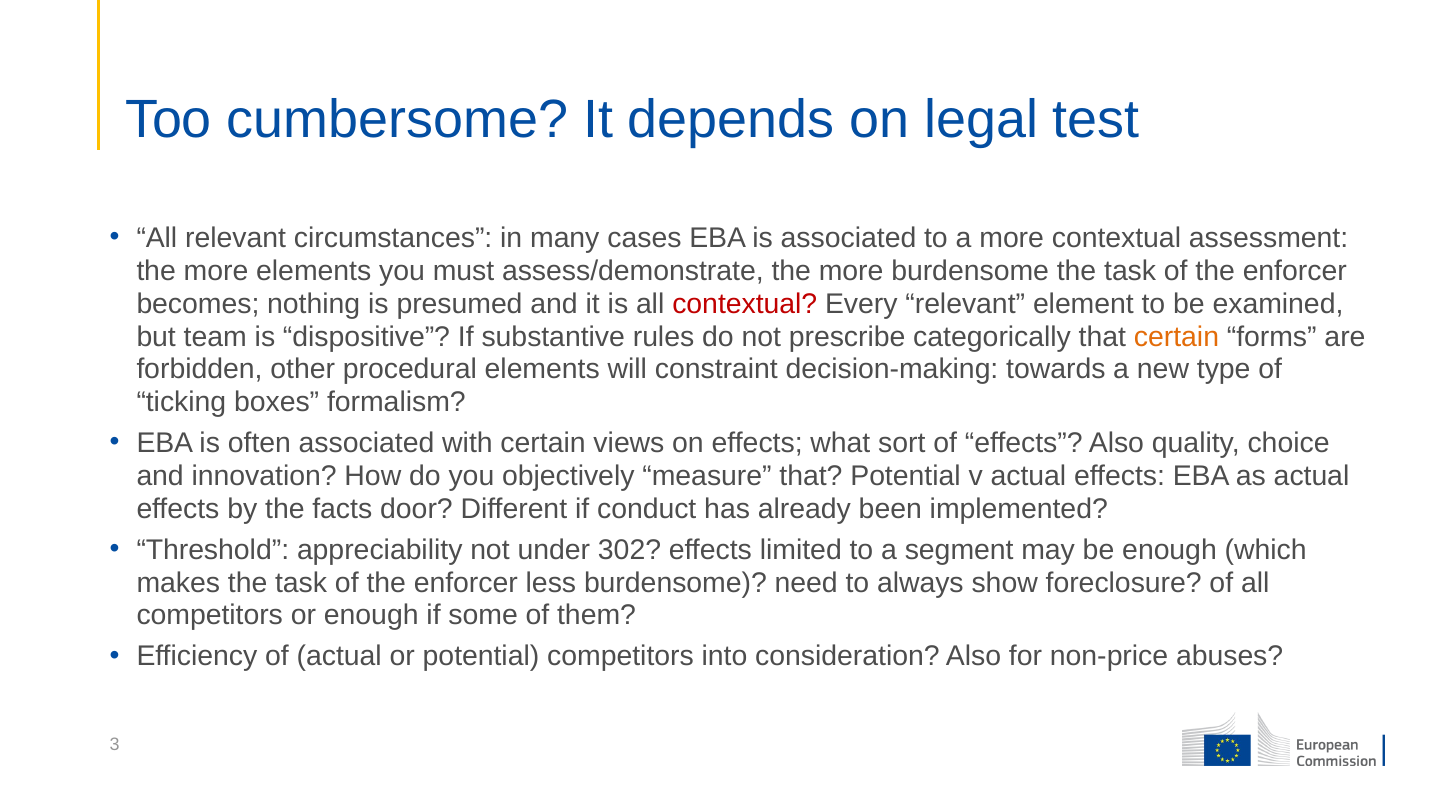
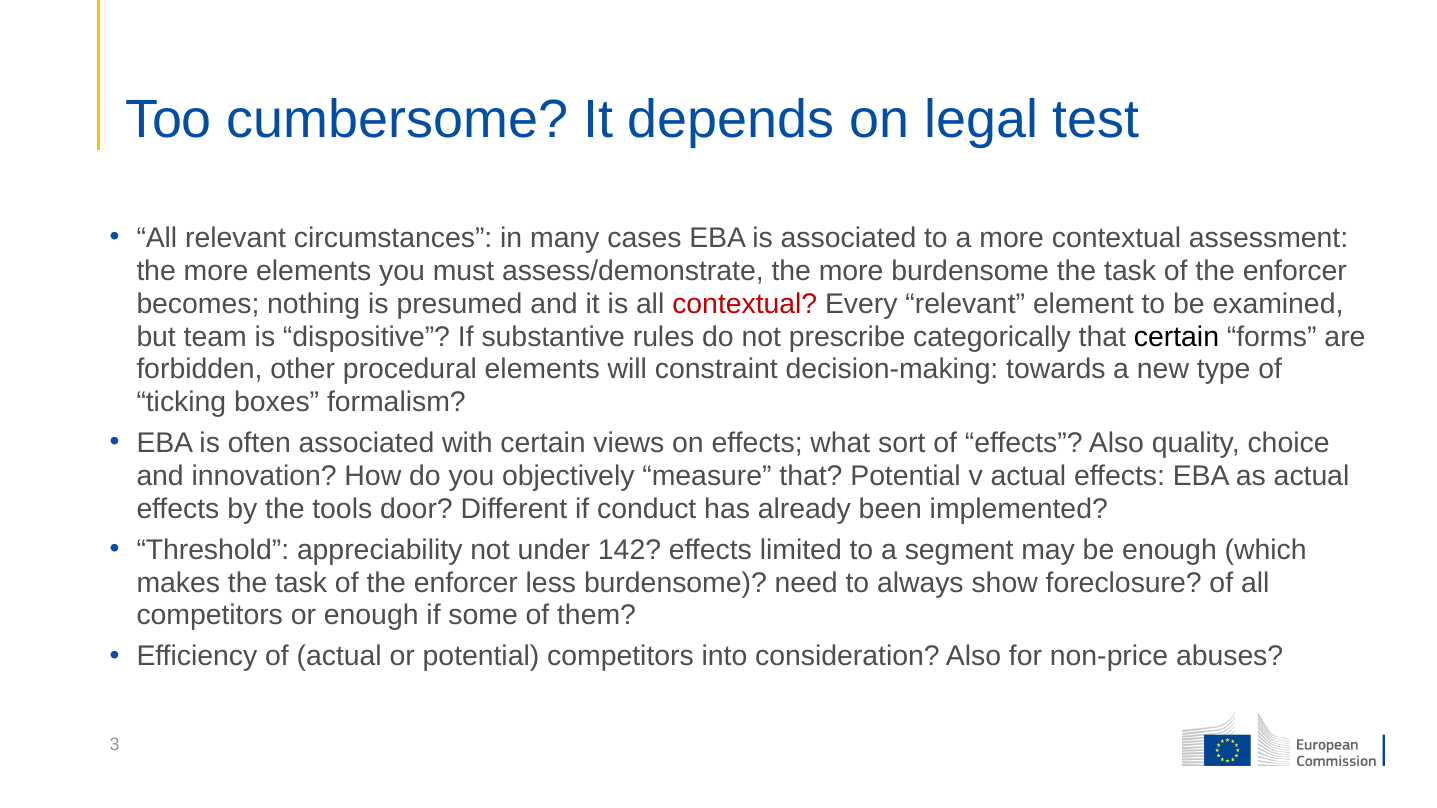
certain colour: orange -> black (1177, 337)
facts: facts -> tools (342, 509)
302: 302 -> 142 (630, 550)
